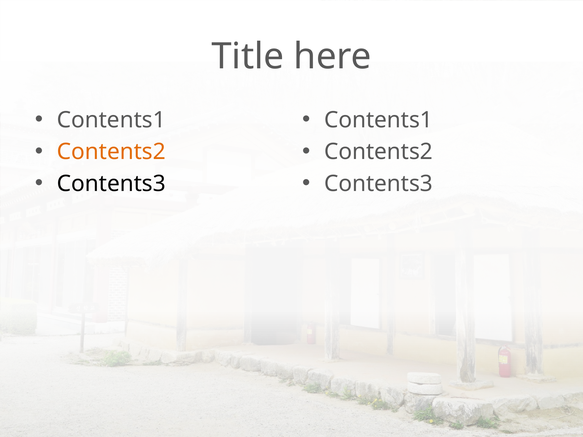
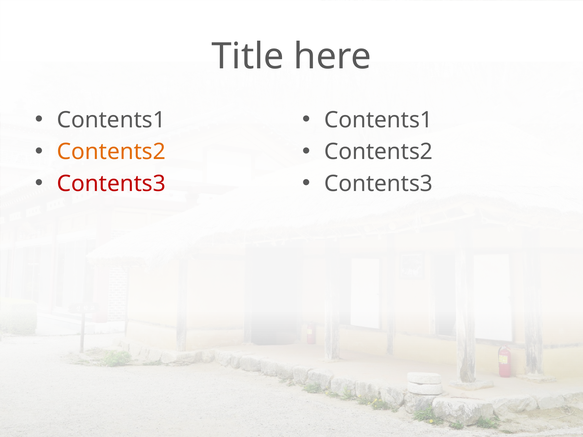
Contents3 colour: black -> red (111, 184)
